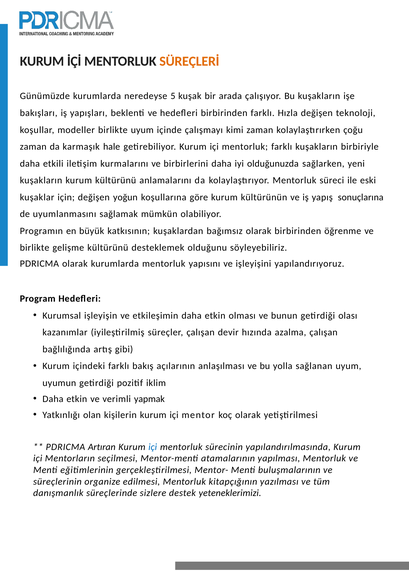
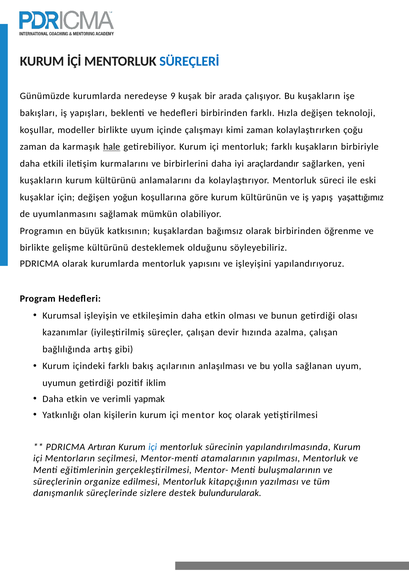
SÜREÇLERİ colour: orange -> blue (189, 61)
5: 5 -> 9 (173, 96)
hale underline: none -> present (112, 147)
olduğunuzda: olduğunuzda -> araçlardandır (273, 164)
sonuçlarına: sonuçlarına -> yaşattığımız (361, 197)
yeteneklerimizi: yeteneklerimizi -> bulundurularak (230, 493)
